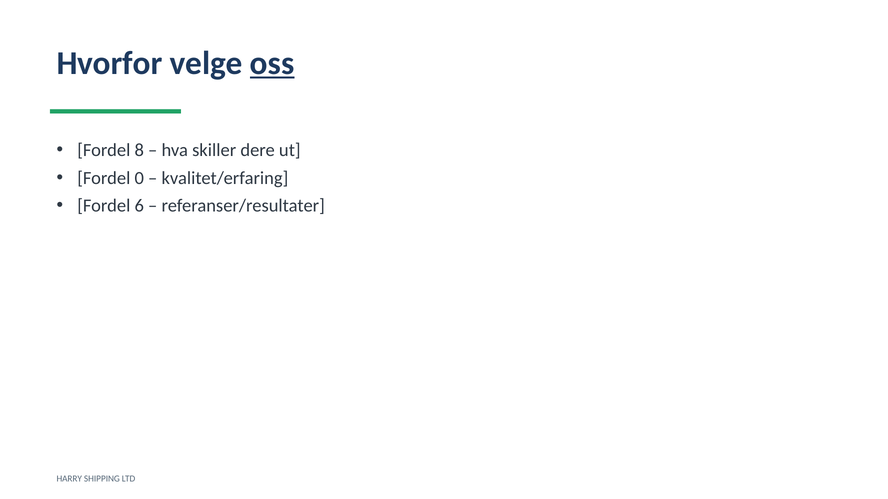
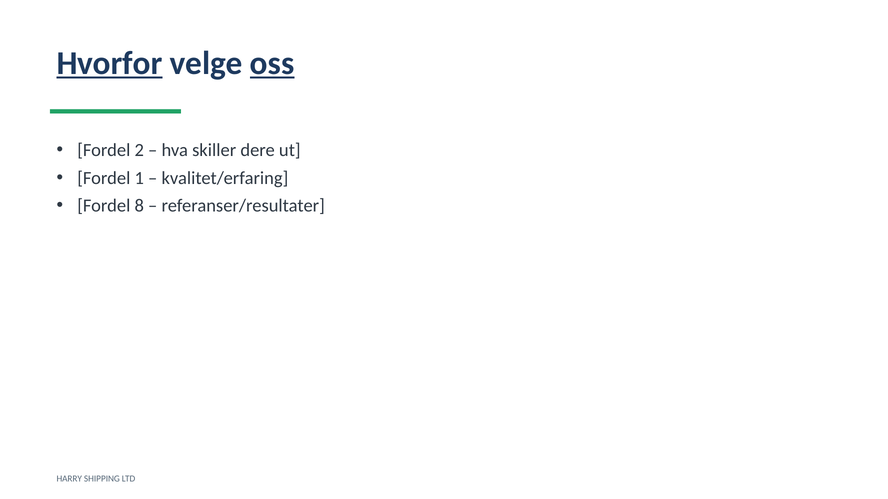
Hvorfor underline: none -> present (109, 63)
8: 8 -> 2 (139, 150)
0: 0 -> 1 (139, 178)
6: 6 -> 8 (139, 206)
